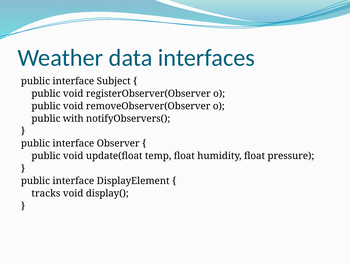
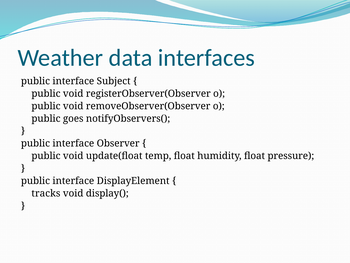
with: with -> goes (73, 118)
